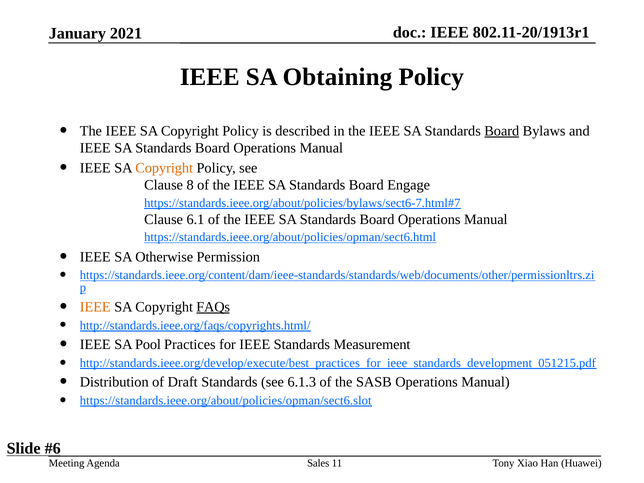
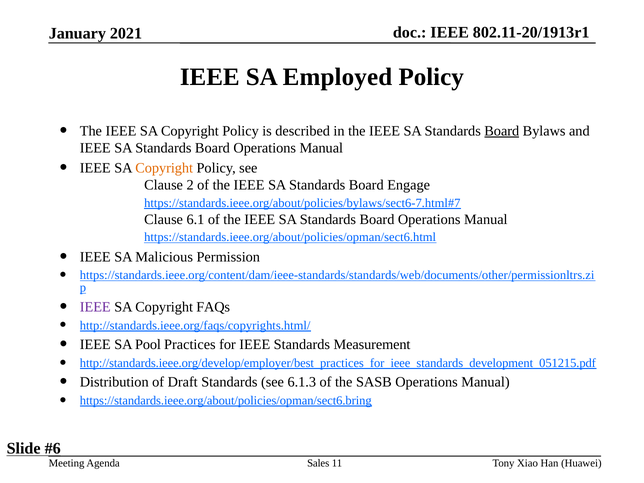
Obtaining: Obtaining -> Employed (337, 77)
8: 8 -> 2 (190, 185)
Otherwise: Otherwise -> Malicious (164, 257)
IEEE colour: orange -> purple (95, 307)
FAQs underline: present -> none (213, 307)
http://standards.ieee.org/develop/execute/best_practices_for_ieee_standards_development_051215.pdf: http://standards.ieee.org/develop/execute/best_practices_for_ieee_standards_development_051215.pdf -> http://standards.ieee.org/develop/employer/best_practices_for_ieee_standards_development_051215.pdf (338, 363)
https://standards.ieee.org/about/policies/opman/sect6.slot: https://standards.ieee.org/about/policies/opman/sect6.slot -> https://standards.ieee.org/about/policies/opman/sect6.bring (226, 401)
